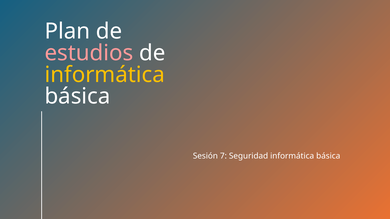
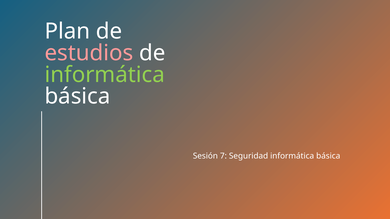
informática colour: yellow -> light green (105, 75)
